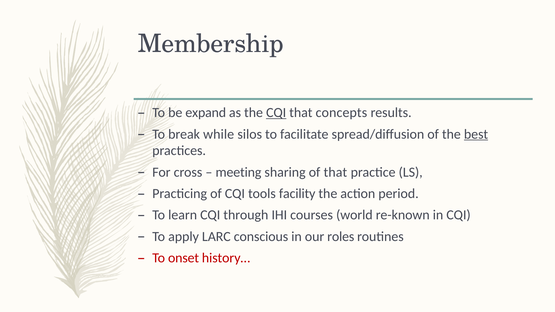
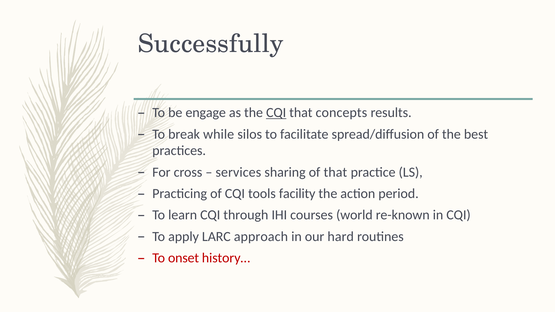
Membership: Membership -> Successfully (211, 44)
expand: expand -> engage (206, 113)
best underline: present -> none (476, 134)
meeting: meeting -> services (238, 172)
conscious: conscious -> approach (261, 237)
roles: roles -> hard (341, 237)
